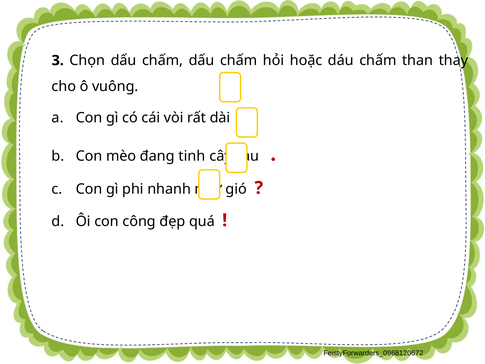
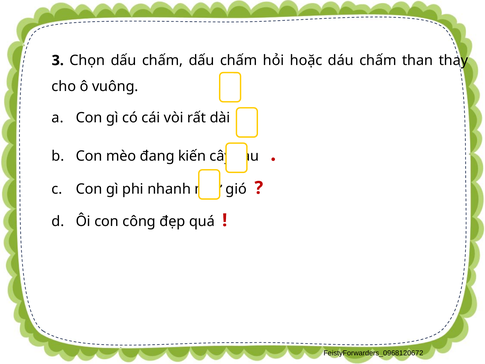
tinh: tinh -> kiến (192, 156)
